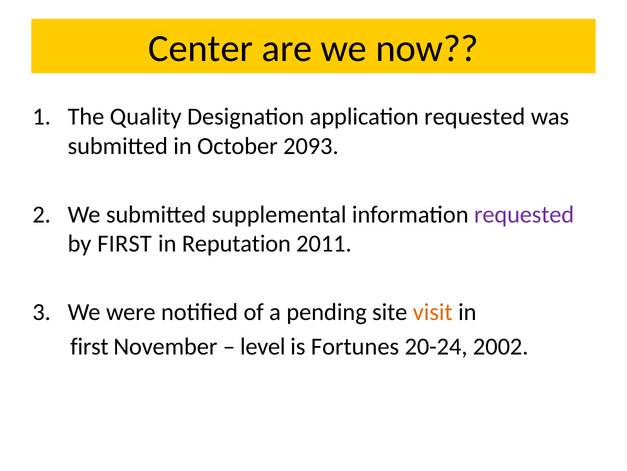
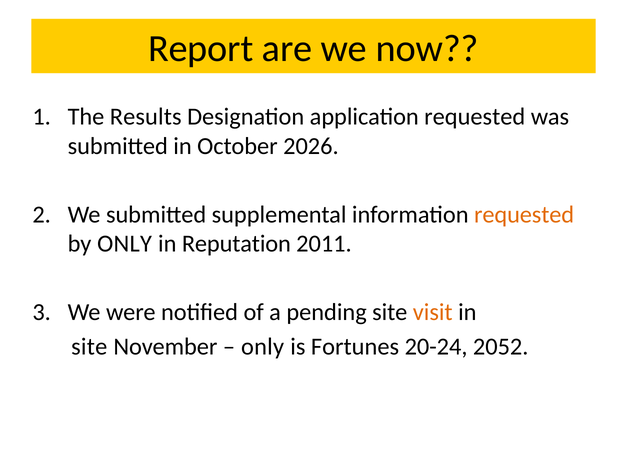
Center: Center -> Report (201, 49)
Quality: Quality -> Results (146, 117)
2093: 2093 -> 2026 (311, 146)
requested colour: purple -> orange (524, 214)
by FIRST: FIRST -> ONLY (125, 244)
first: first -> site (89, 346)
level: level -> only (263, 346)
2002: 2002 -> 2052 (501, 346)
